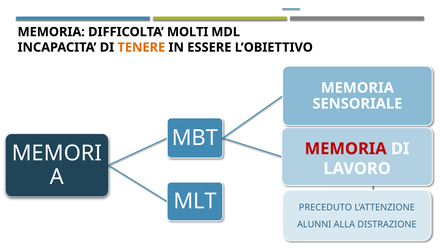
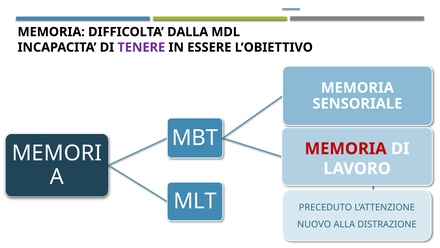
MOLTI: MOLTI -> DALLA (188, 32)
TENERE colour: orange -> purple (141, 47)
ALUNNI: ALUNNI -> NUOVO (314, 224)
